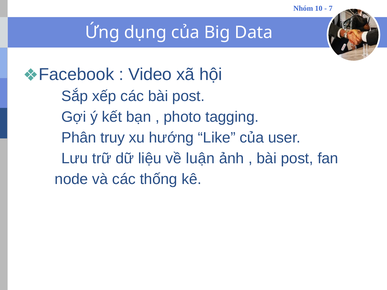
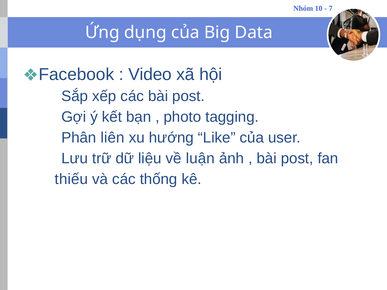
truy: truy -> liên (112, 138)
node: node -> thiếu (71, 179)
